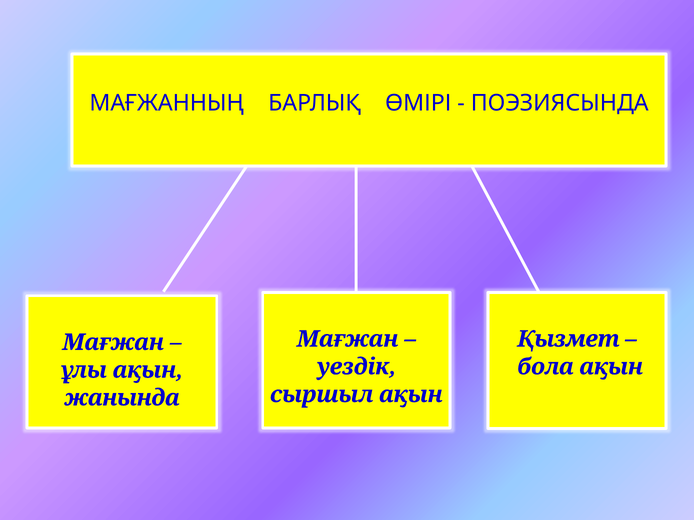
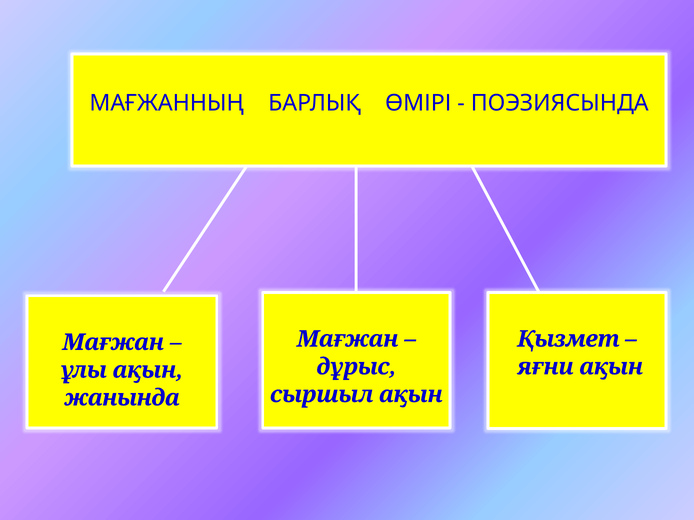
уездік: уездік -> дұрыс (356, 367)
бола: бола -> яғни (545, 367)
